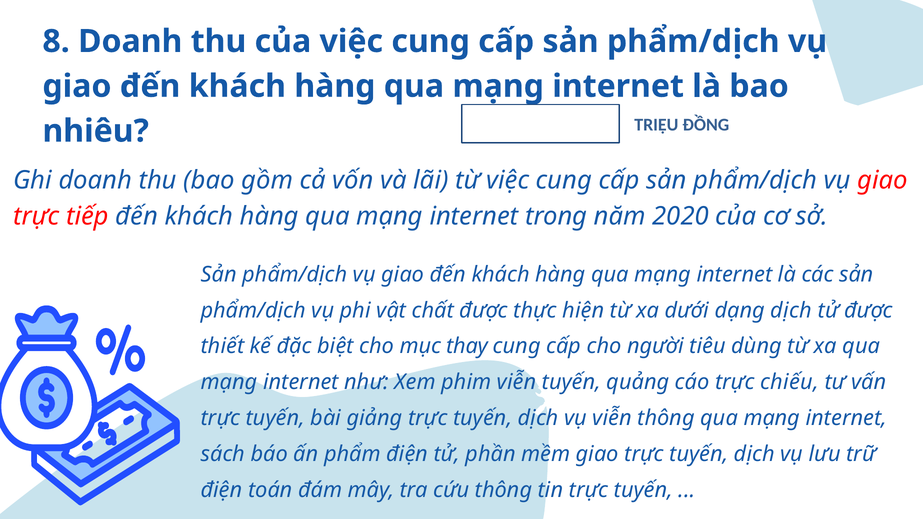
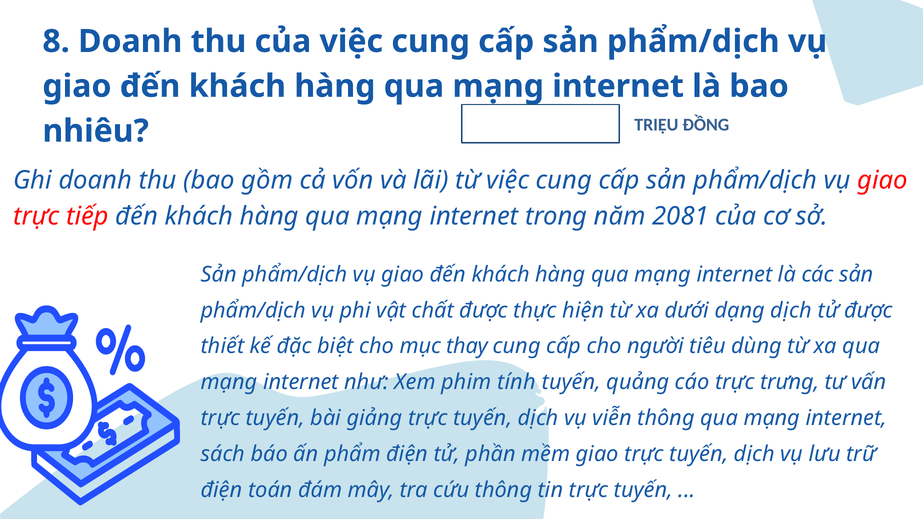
2020: 2020 -> 2081 (681, 216)
phim viễn: viễn -> tính (516, 382)
chiếu: chiếu -> trưng (790, 382)
